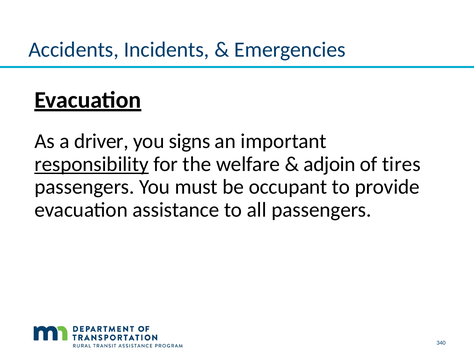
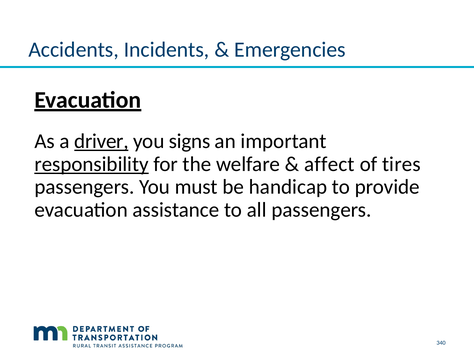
driver underline: none -> present (101, 141)
adjoin: adjoin -> affect (329, 164)
occupant: occupant -> handicap (288, 187)
